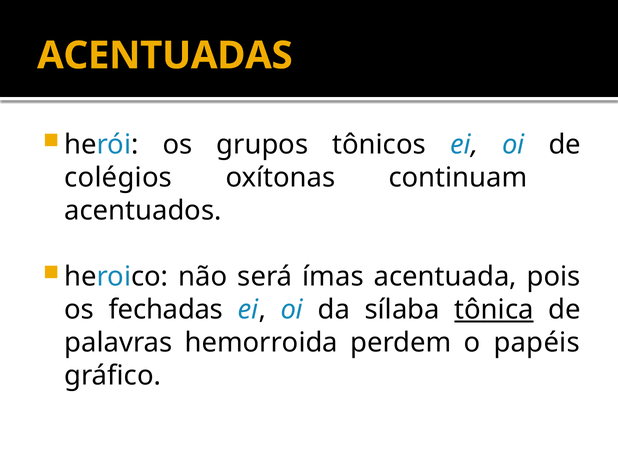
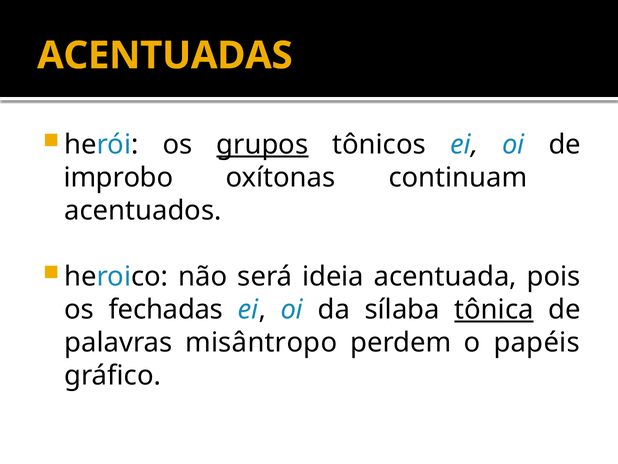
grupos underline: none -> present (262, 145)
colégios: colégios -> improbo (118, 178)
ímas: ímas -> ideia (333, 276)
hemorroida: hemorroida -> misântropo (261, 342)
